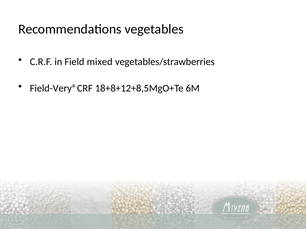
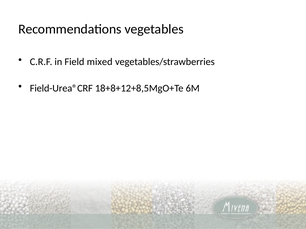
Field-Very®CRF: Field-Very®CRF -> Field-Urea®CRF (61, 88)
